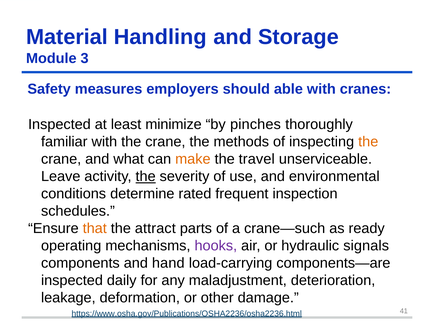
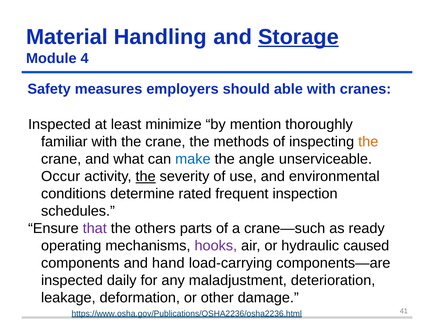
Storage underline: none -> present (298, 37)
3: 3 -> 4 (85, 58)
pinches: pinches -> mention (256, 125)
make colour: orange -> blue (193, 159)
travel: travel -> angle (257, 159)
Leave: Leave -> Occur (61, 177)
that colour: orange -> purple (95, 229)
attract: attract -> others (155, 229)
signals: signals -> caused (366, 246)
